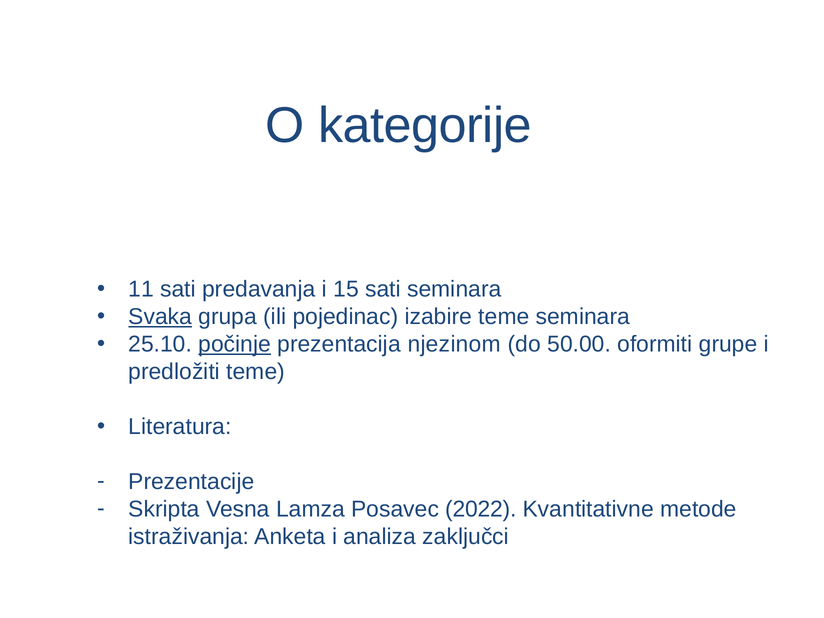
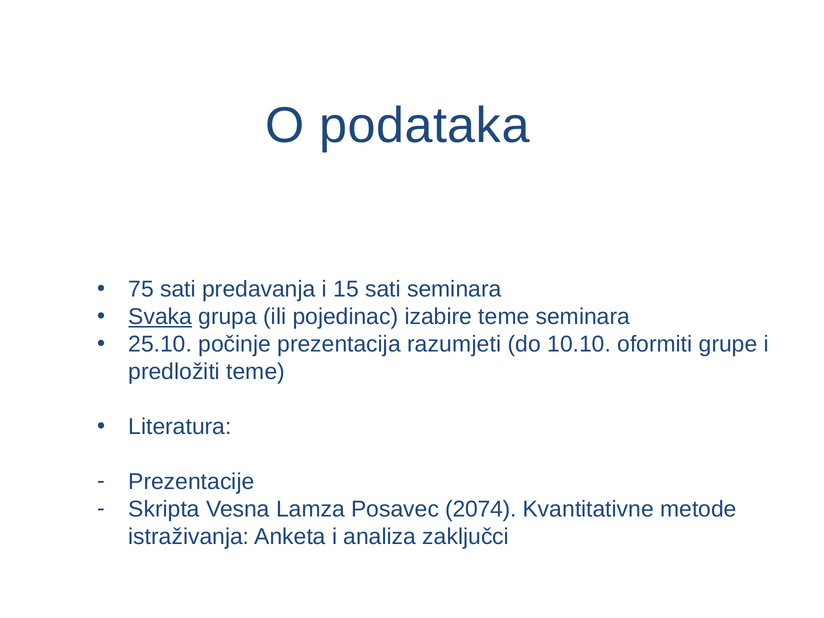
kategorije: kategorije -> podataka (424, 126)
11: 11 -> 75 (141, 289)
počinje underline: present -> none (235, 344)
njezinom: njezinom -> razumjeti (454, 344)
50.00: 50.00 -> 10.10 (579, 344)
2022: 2022 -> 2074 (481, 509)
